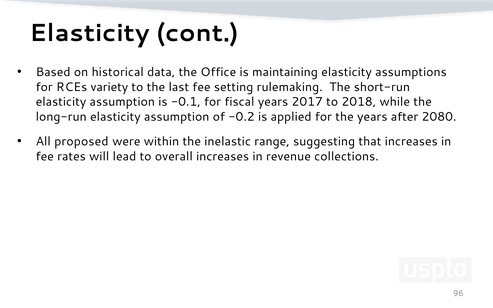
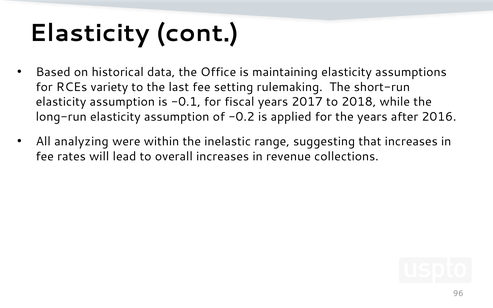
2080: 2080 -> 2016 (439, 117)
proposed: proposed -> analyzing (81, 142)
